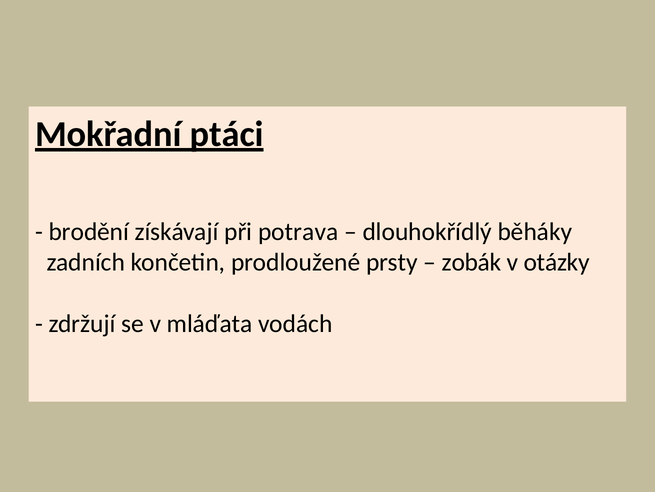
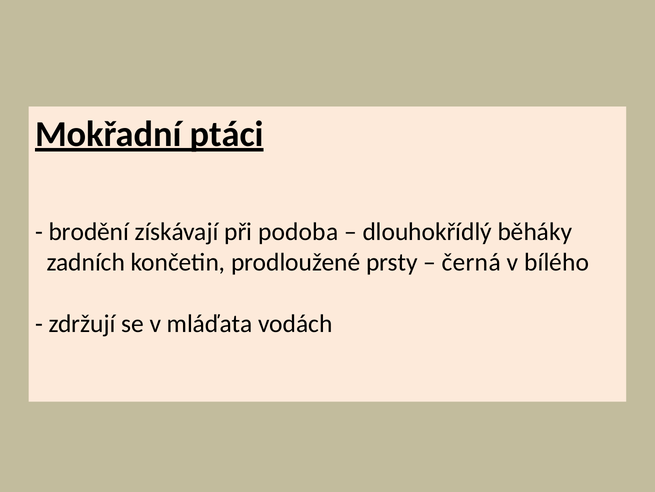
potrava: potrava -> podoba (298, 231)
zobák: zobák -> černá (471, 262)
otázky: otázky -> bílého (557, 262)
